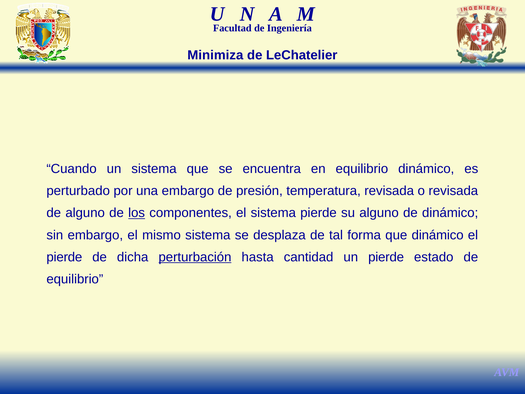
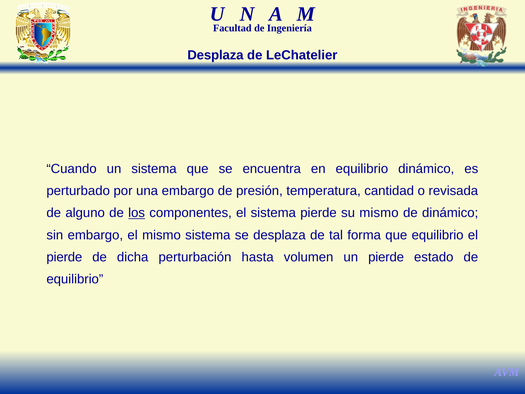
Minimiza: Minimiza -> Desplaza (215, 55)
temperatura revisada: revisada -> cantidad (389, 191)
su alguno: alguno -> mismo (379, 213)
que dinámico: dinámico -> equilibrio (438, 235)
perturbación underline: present -> none (195, 257)
cantidad: cantidad -> volumen (309, 257)
